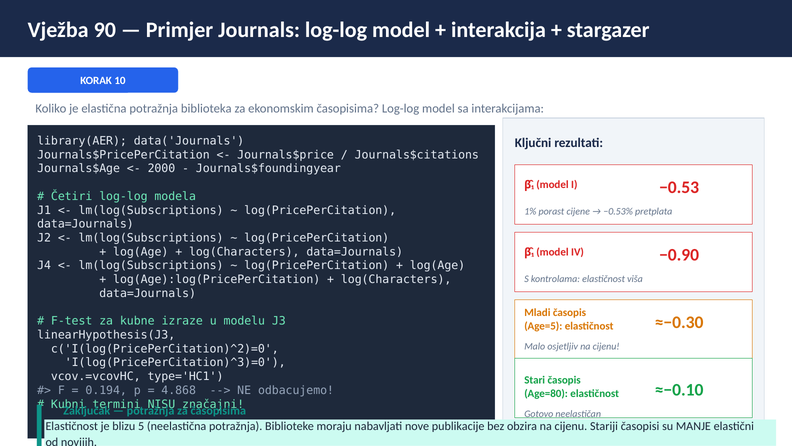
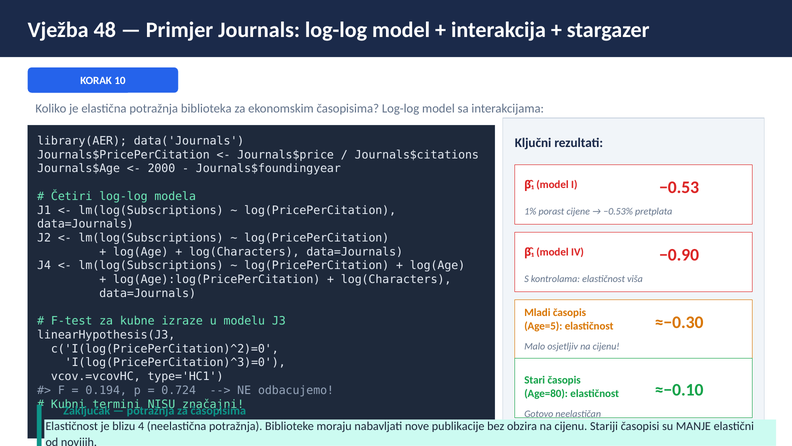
90: 90 -> 48 (105, 30)
4.868: 4.868 -> 0.724 (179, 390)
5: 5 -> 4 (141, 426)
